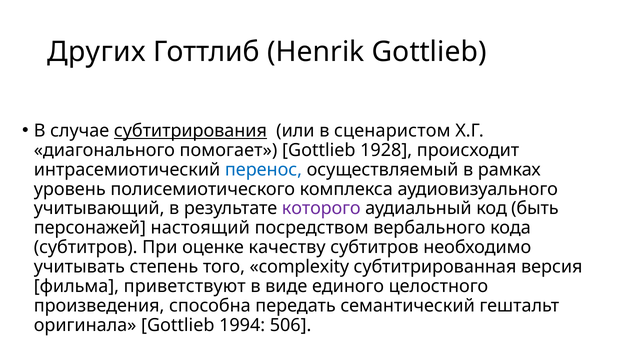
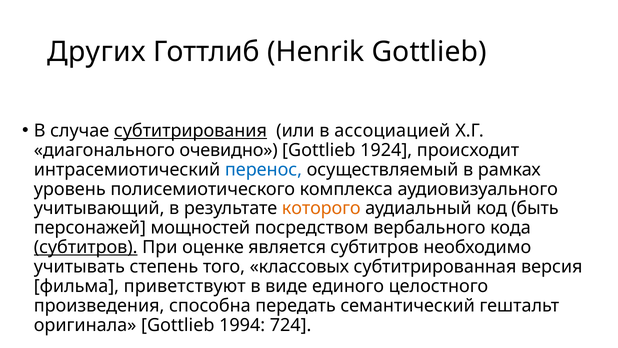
сценаристом: сценаристом -> ассоциацией (392, 131)
помогает: помогает -> очевидно (229, 150)
1928: 1928 -> 1924 (386, 150)
которого colour: purple -> orange (321, 208)
настоящий: настоящий -> мощностей (200, 228)
субтитров underline: none -> present (86, 247)
качеству: качеству -> является (287, 247)
complexity: complexity -> классовых (299, 267)
506: 506 -> 724 (291, 325)
